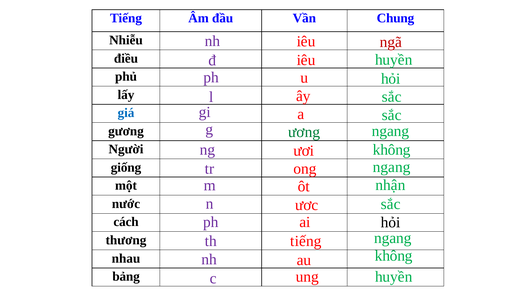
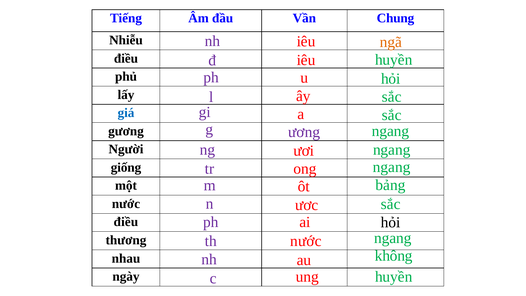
ngã colour: red -> orange (391, 42)
ương colour: green -> purple (304, 132)
không: không -> ngang (392, 150)
nhận: nhận -> bảng (390, 185)
cách: cách -> điều (126, 222)
tiếng: tiếng -> nước (306, 241)
bảng: bảng -> ngày (126, 276)
